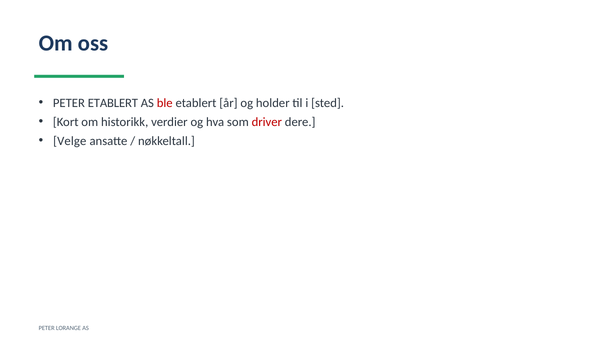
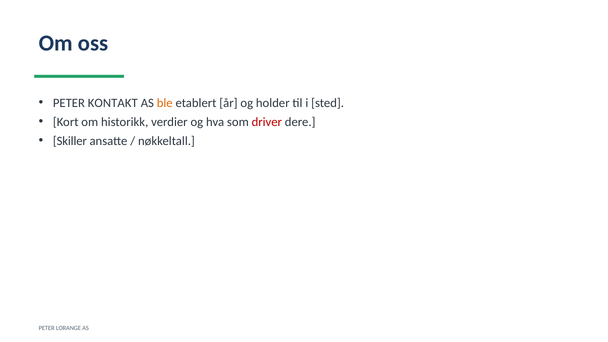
PETER ETABLERT: ETABLERT -> KONTAKT (113, 103)
ble colour: red -> orange (165, 103)
Velge: Velge -> Skiller (70, 141)
